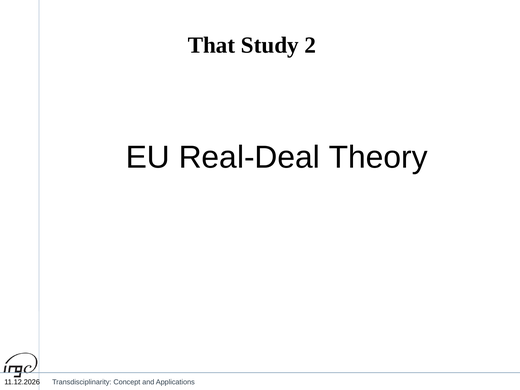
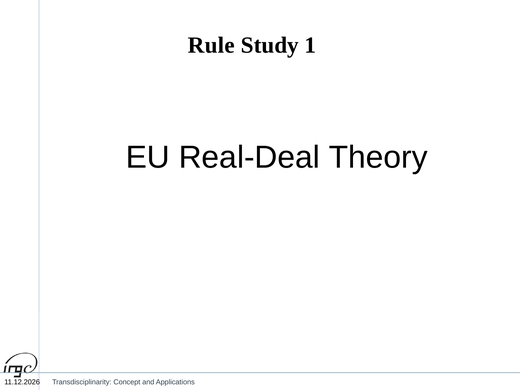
That: That -> Rule (211, 45)
2: 2 -> 1 (310, 45)
